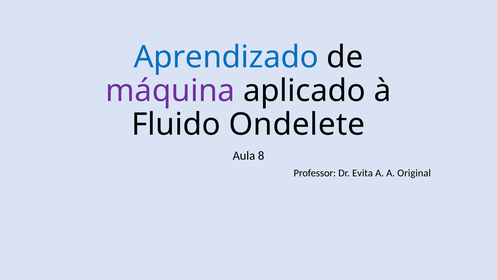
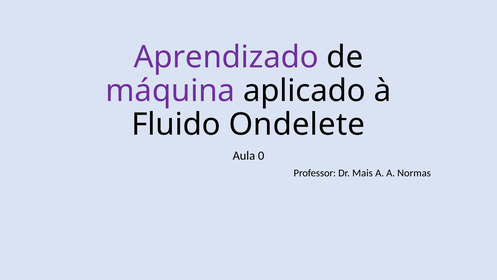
Aprendizado colour: blue -> purple (226, 57)
8: 8 -> 0 (261, 155)
Evita: Evita -> Mais (363, 173)
Original: Original -> Normas (414, 173)
